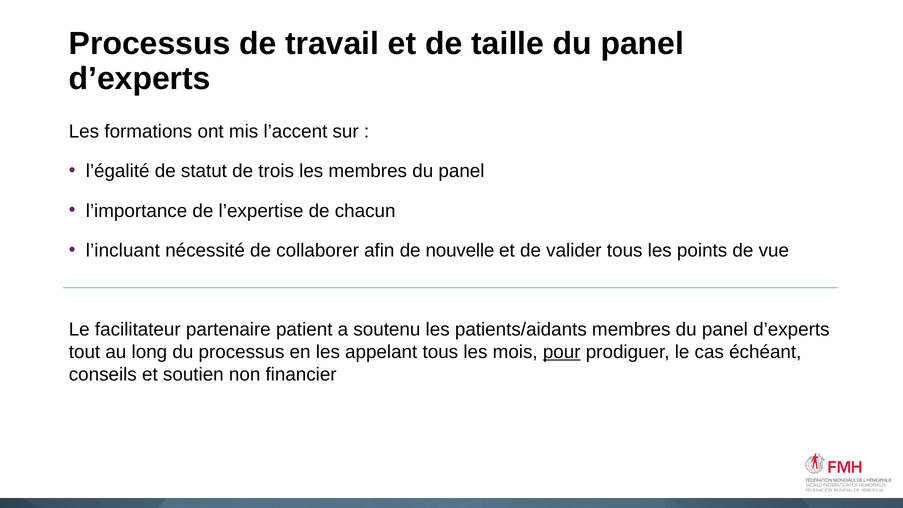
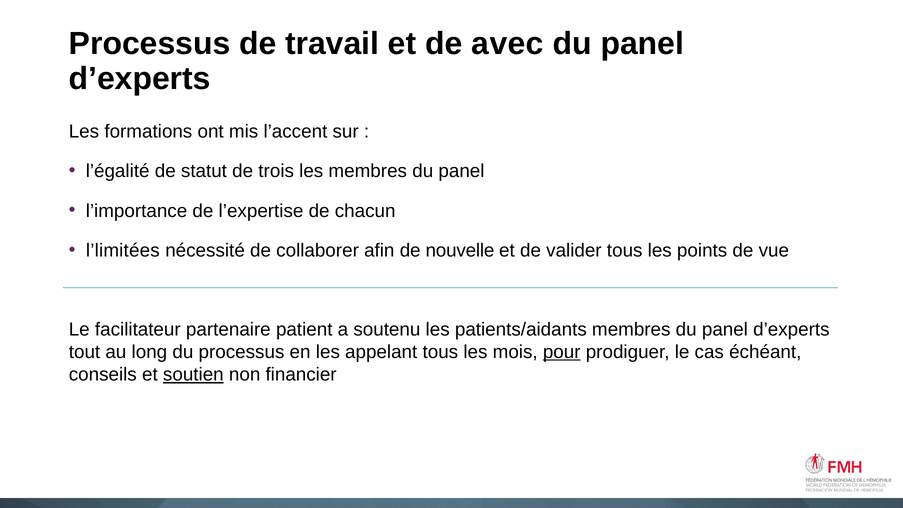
taille: taille -> avec (507, 44)
l’incluant: l’incluant -> l’limitées (123, 250)
soutien underline: none -> present (193, 375)
